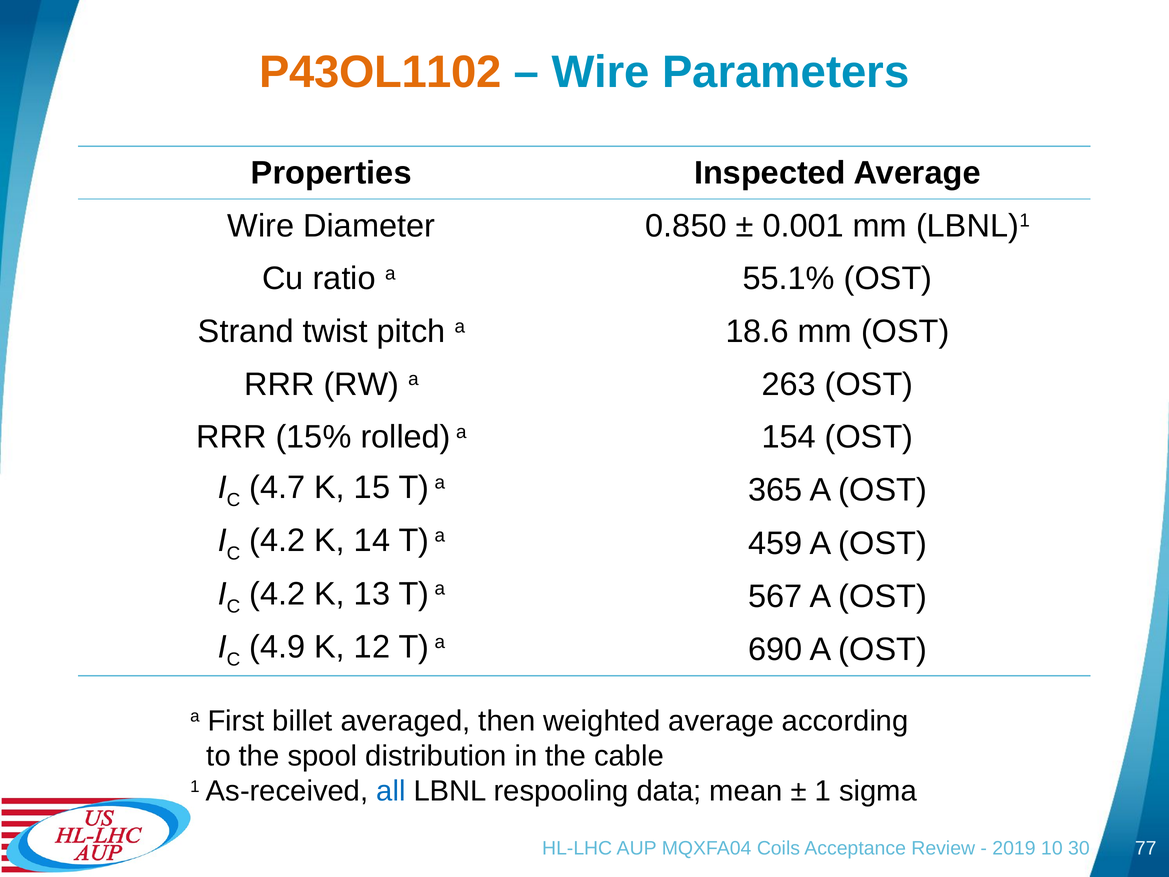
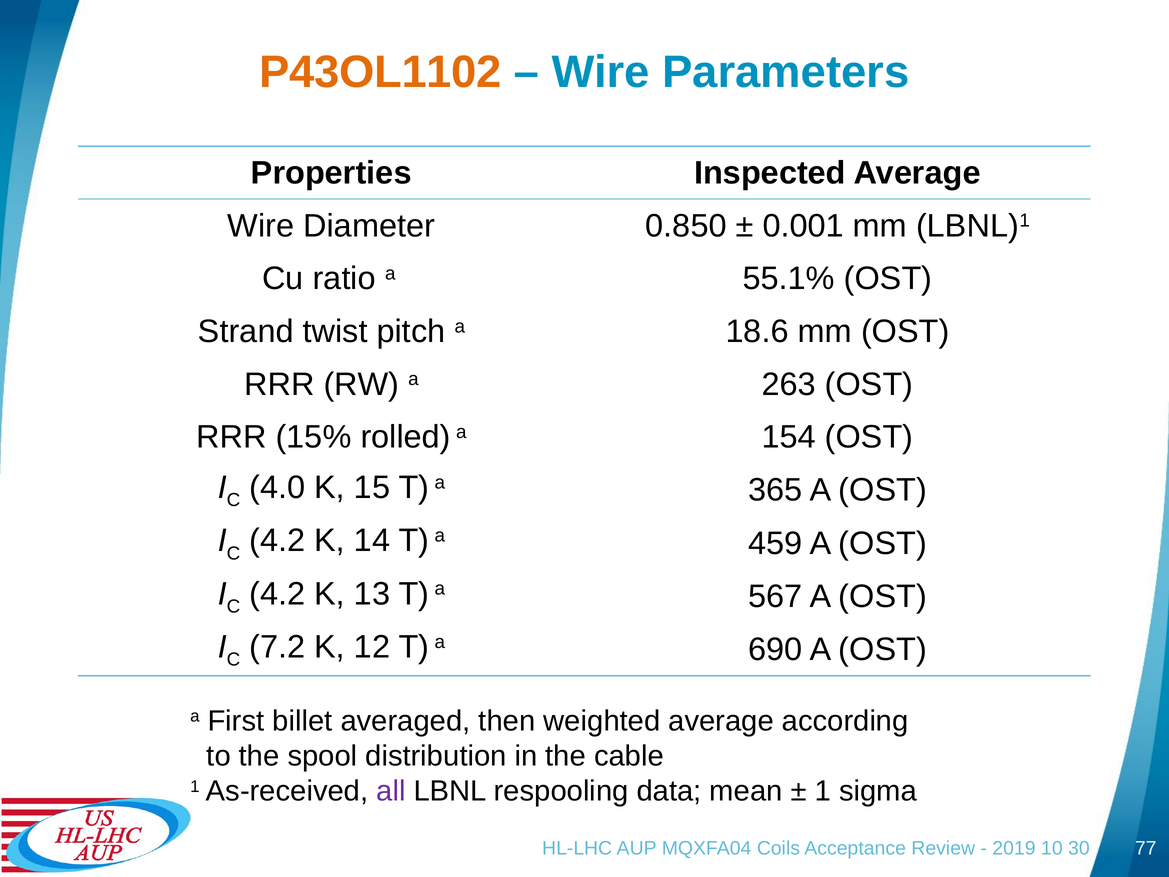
4.7: 4.7 -> 4.0 (277, 487)
4.9: 4.9 -> 7.2 (277, 647)
all colour: blue -> purple (391, 791)
